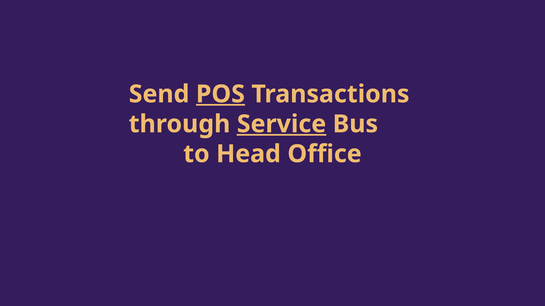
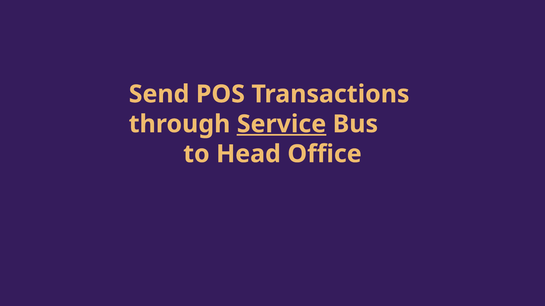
POS underline: present -> none (220, 94)
